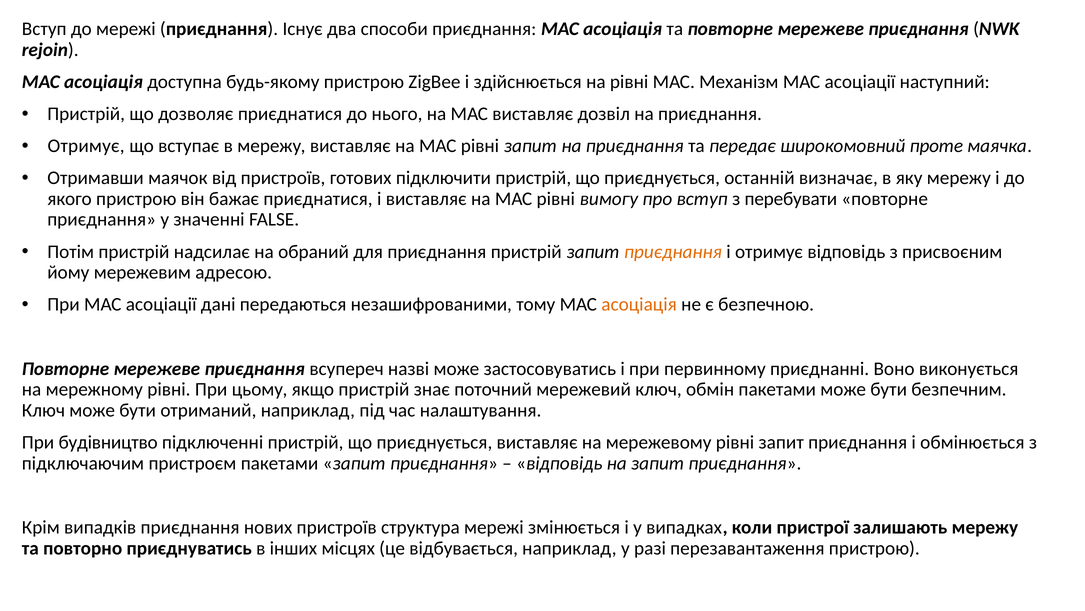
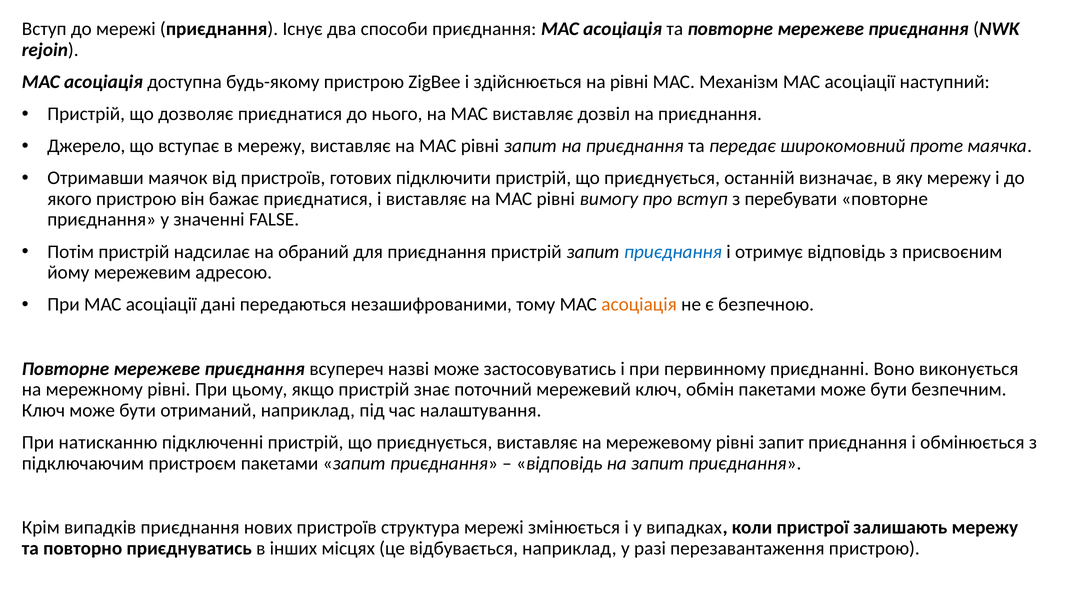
Отримує: Отримує -> Джерело (86, 146)
приєднання colour: orange -> blue (673, 251)
будівництво: будівництво -> натисканню (108, 442)
